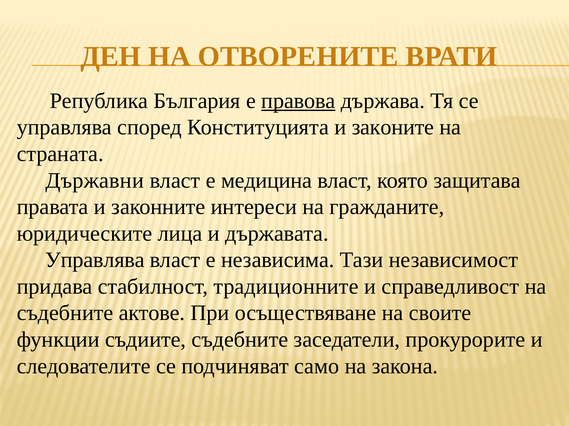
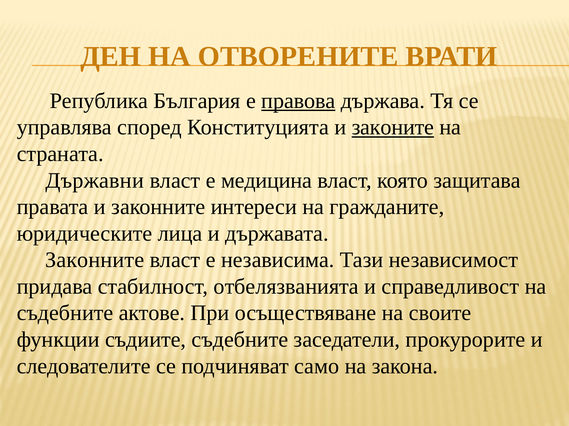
законите underline: none -> present (393, 128)
Управлява: Управлява -> Законните (95, 260)
традиционните: традиционните -> отбелязванията (286, 287)
